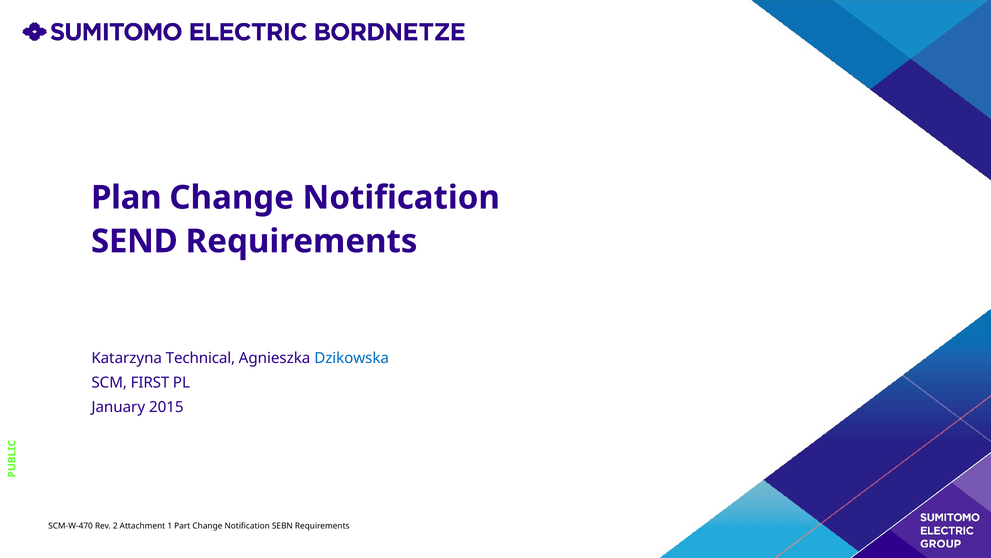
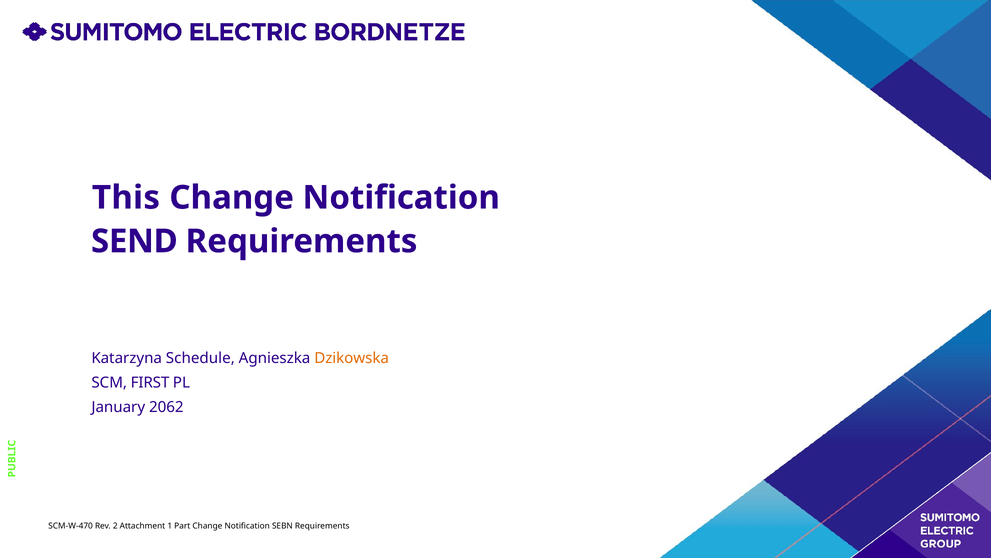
Plan: Plan -> This (126, 197)
Technical: Technical -> Schedule (200, 358)
Dzikowska colour: blue -> orange (352, 358)
2015: 2015 -> 2062 (166, 407)
